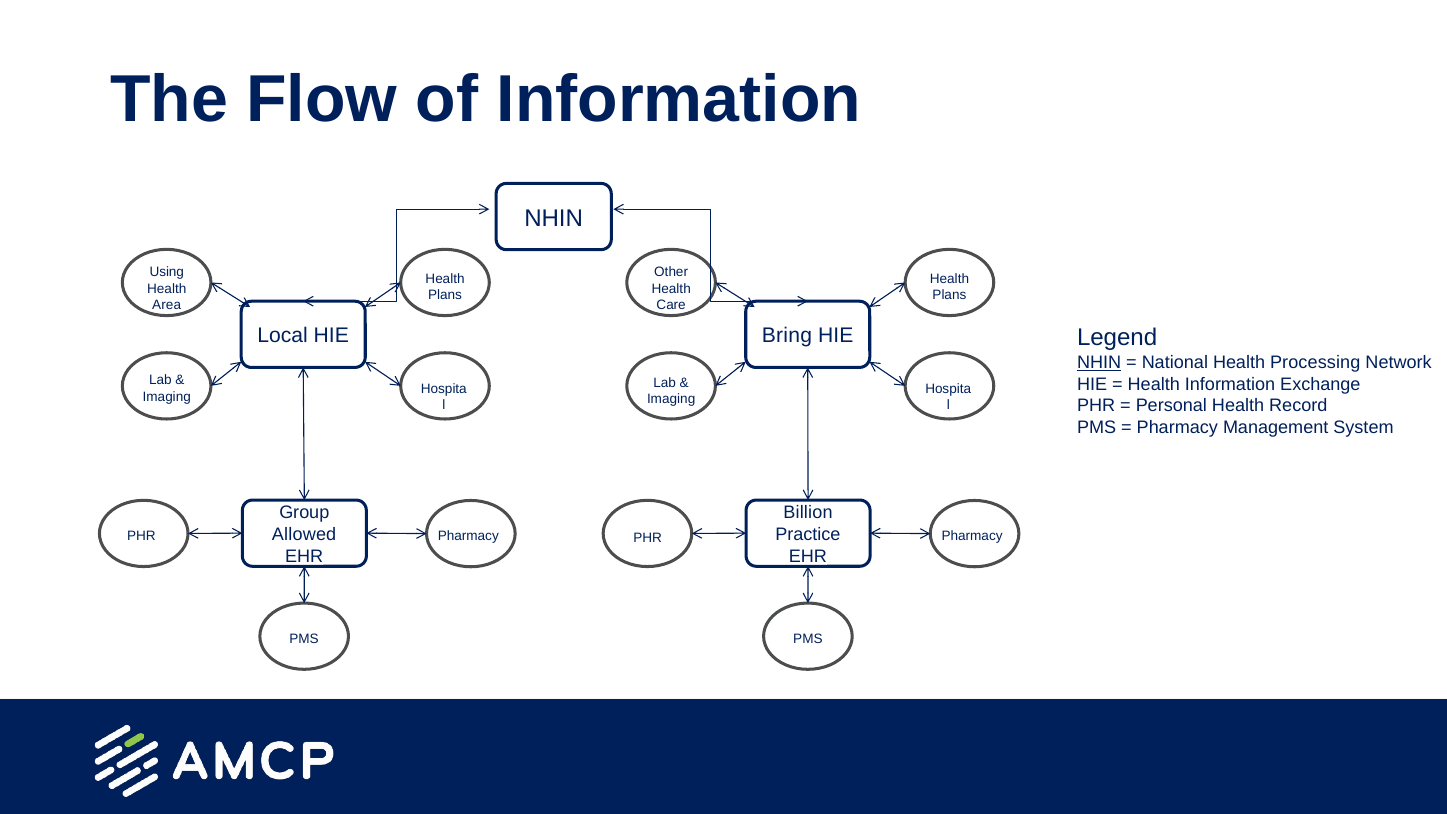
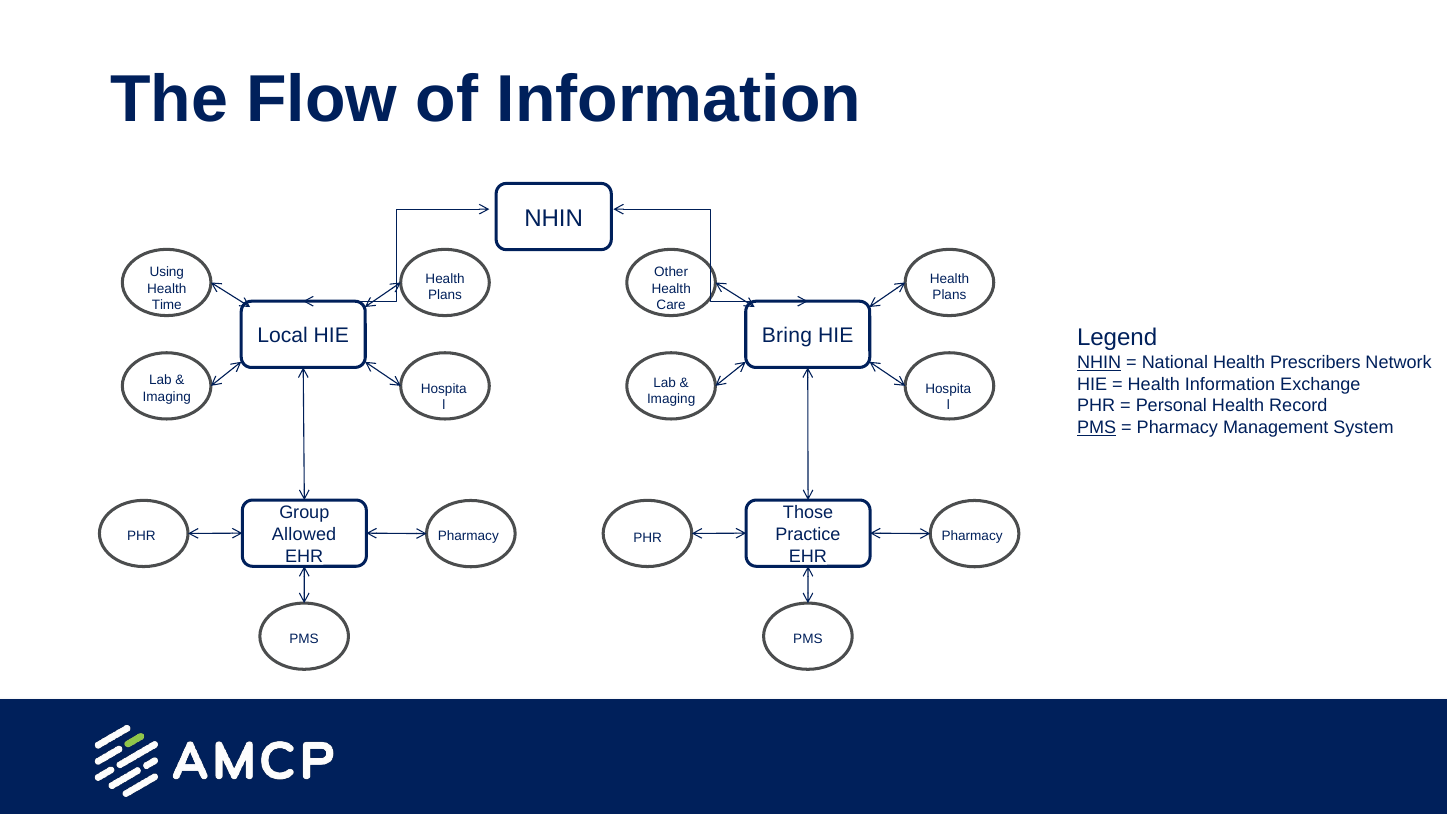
Area: Area -> Time (167, 305)
Processing: Processing -> Prescribers (1315, 362)
PMS underline: none -> present (1097, 428)
Billion: Billion -> Those (808, 513)
